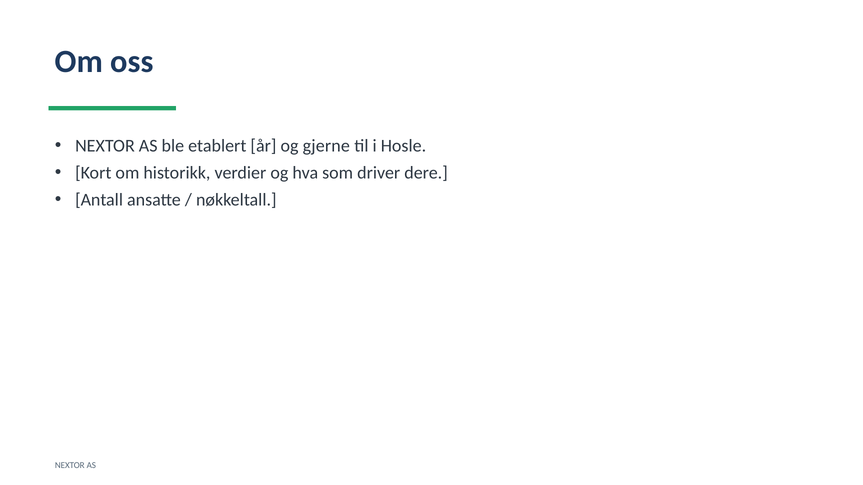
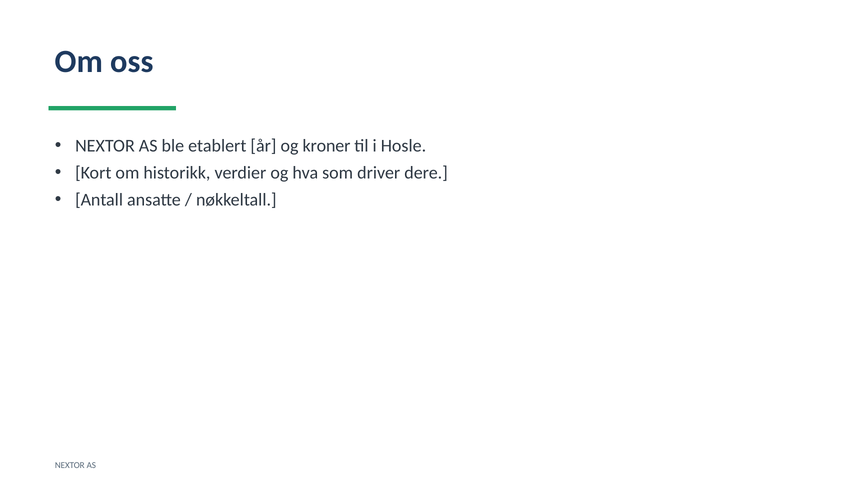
gjerne: gjerne -> kroner (326, 146)
